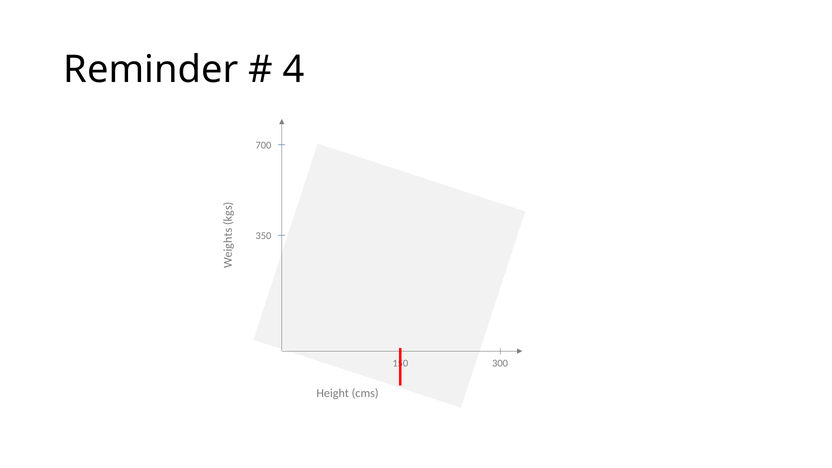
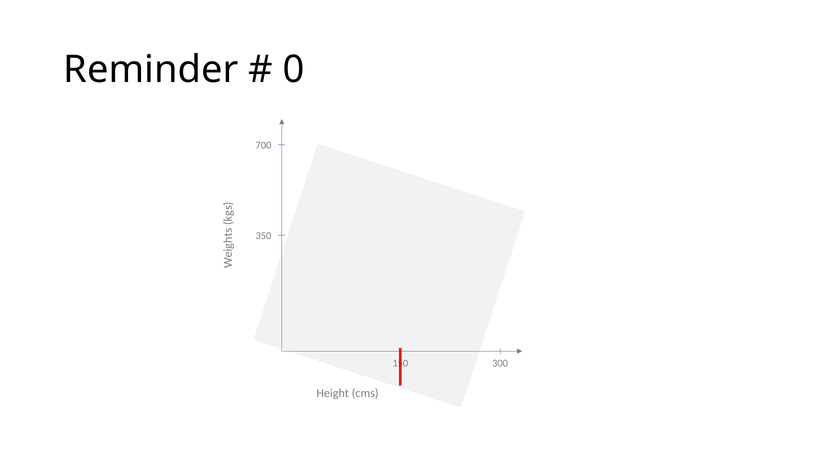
4: 4 -> 0 (294, 70)
